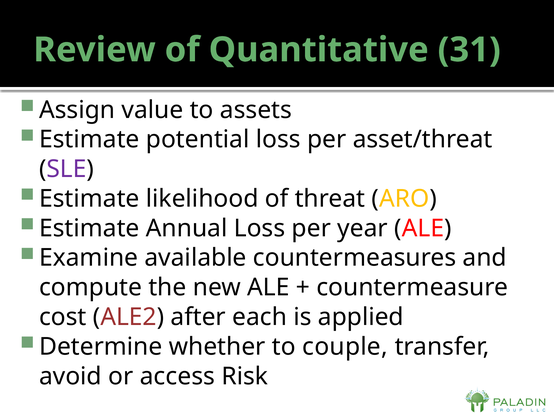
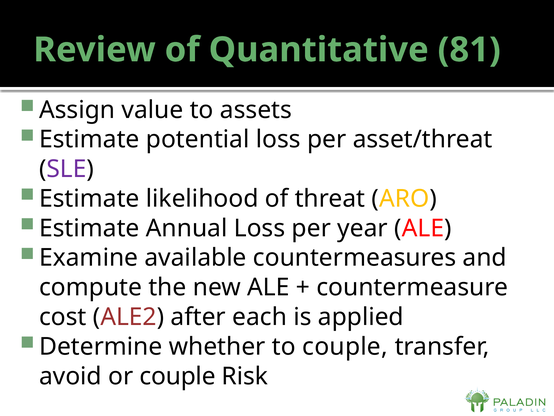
31: 31 -> 81 (469, 50)
or access: access -> couple (178, 376)
